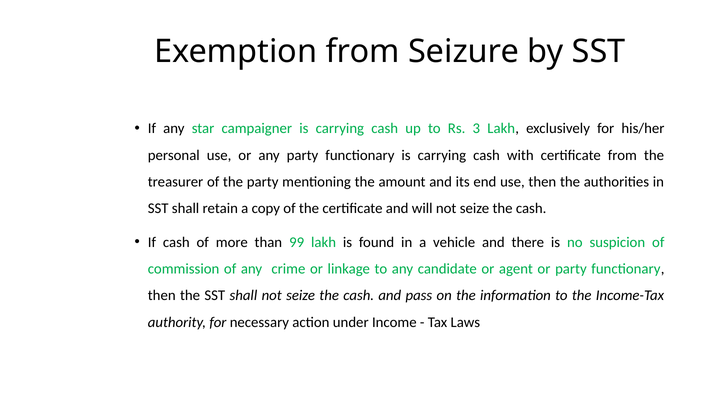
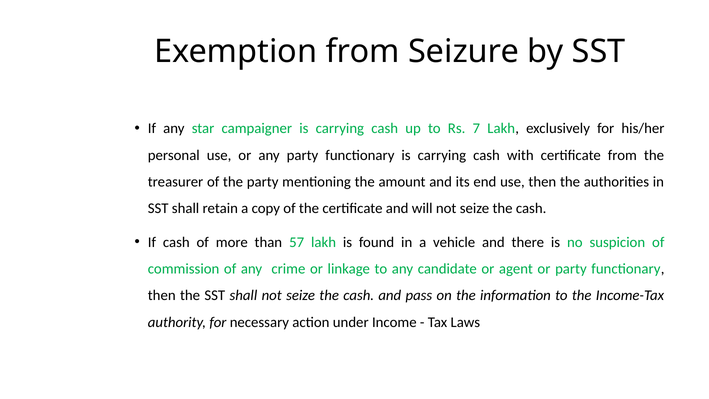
3: 3 -> 7 (476, 128)
99: 99 -> 57 (297, 242)
